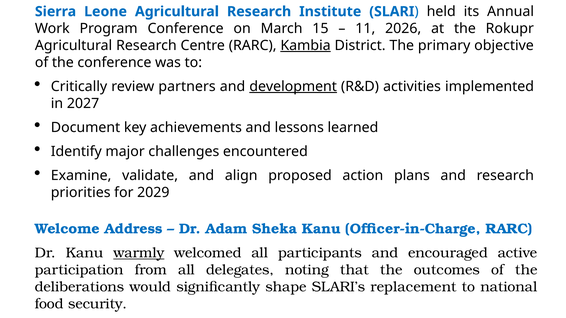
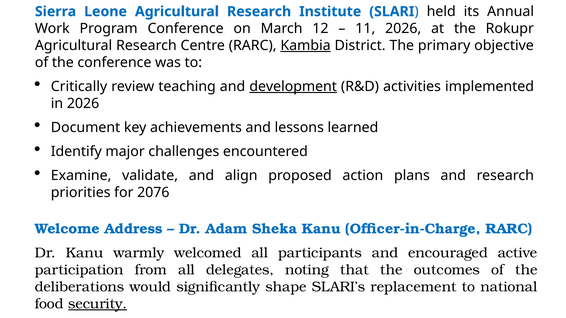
15: 15 -> 12 (320, 29)
partners: partners -> teaching (187, 87)
in 2027: 2027 -> 2026 (83, 104)
2029: 2029 -> 2076 (153, 193)
warmly underline: present -> none (139, 253)
security underline: none -> present (98, 304)
